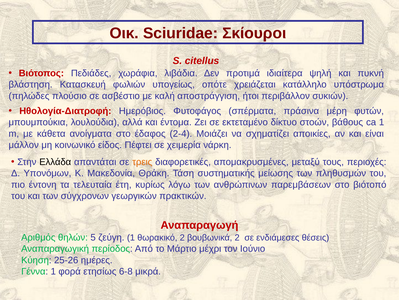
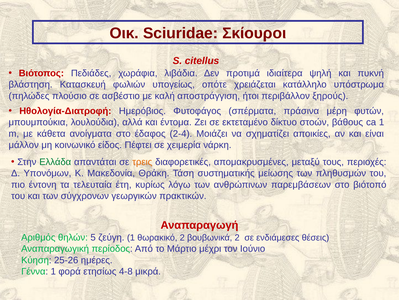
συκιών: συκιών -> ξηρούς (330, 96)
Ελλάδα colour: black -> green (55, 162)
6-8: 6-8 -> 4-8 (126, 271)
